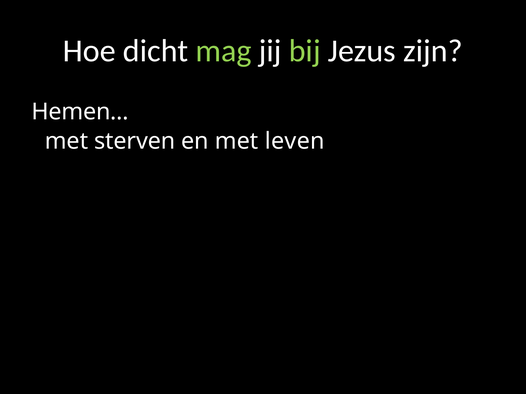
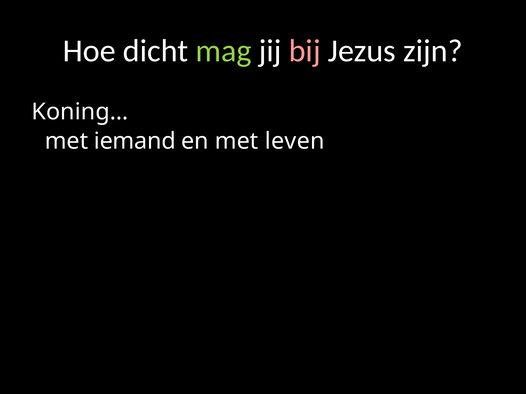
bij colour: light green -> pink (305, 51)
Hemen…: Hemen… -> Koning… (80, 112)
sterven: sterven -> iemand (135, 141)
